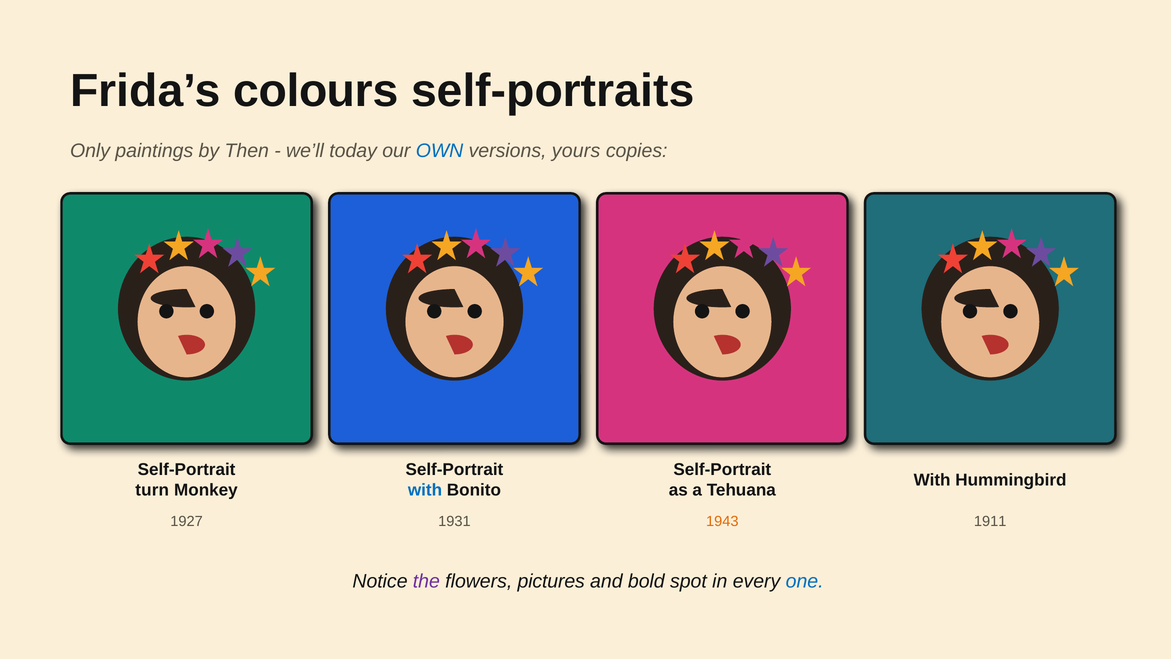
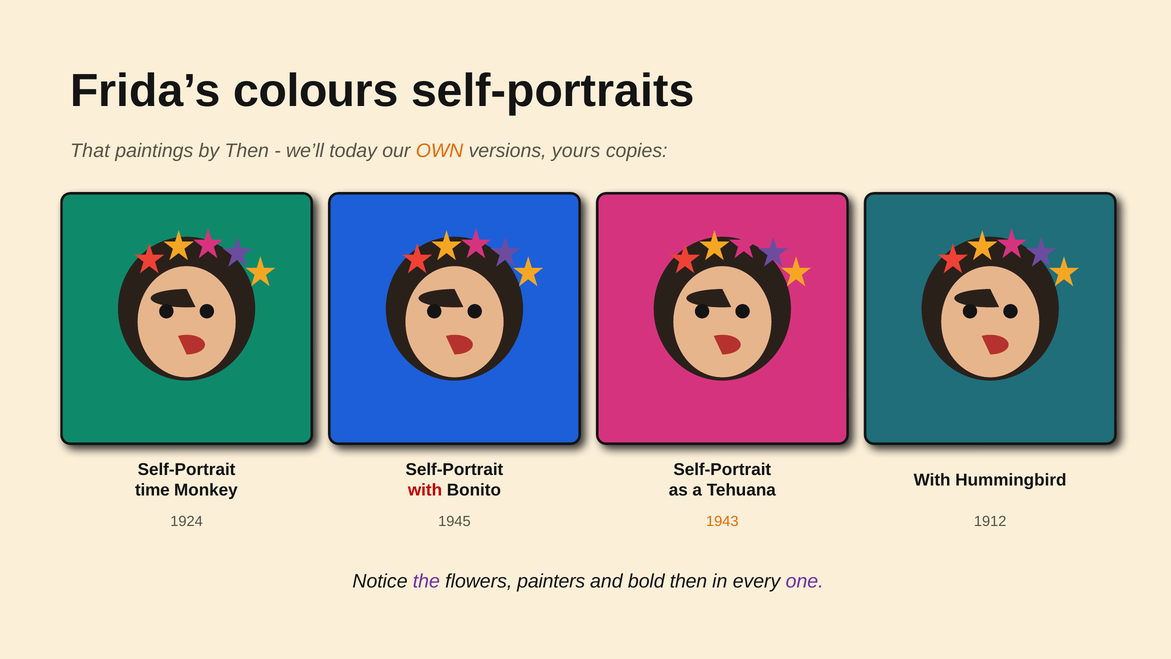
Only: Only -> That (90, 151)
OWN colour: blue -> orange (440, 151)
turn: turn -> time (152, 490)
with colour: blue -> red (425, 490)
1927: 1927 -> 1924 (187, 521)
1931: 1931 -> 1945 (454, 521)
1911: 1911 -> 1912 (990, 521)
pictures: pictures -> painters (551, 581)
bold spot: spot -> then (689, 581)
one colour: blue -> purple (805, 581)
